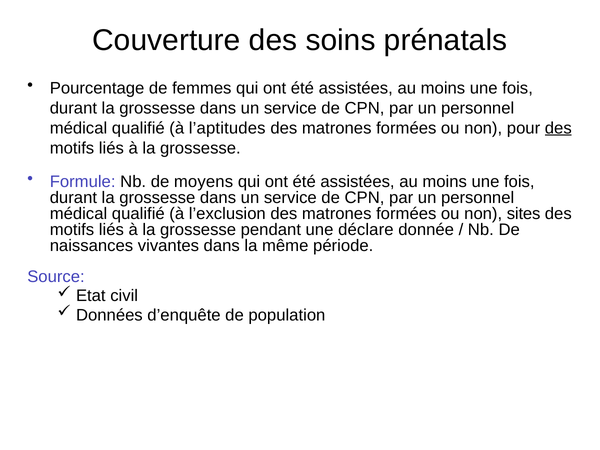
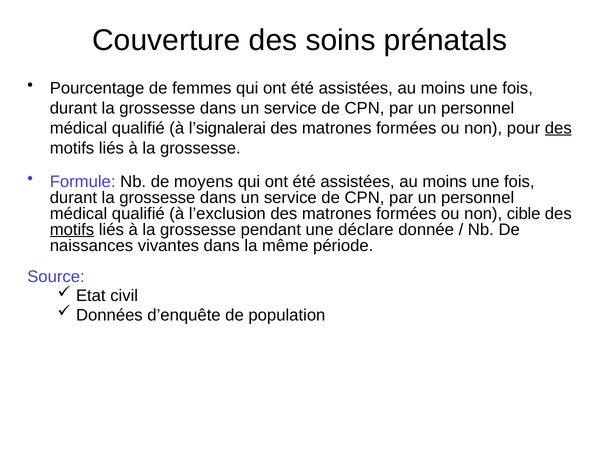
l’aptitudes: l’aptitudes -> l’signalerai (227, 128)
sites: sites -> cible (524, 214)
motifs underline: none -> present (72, 230)
